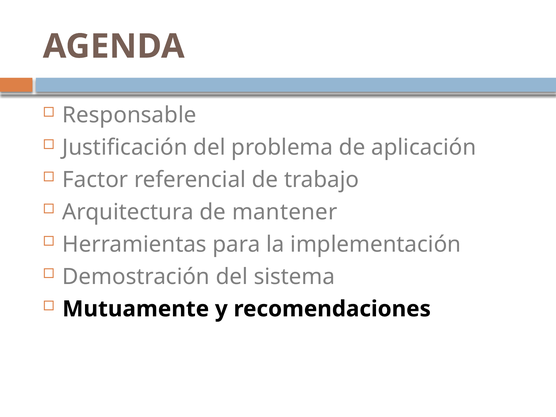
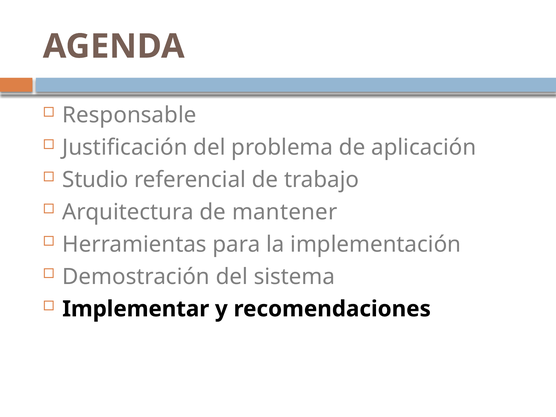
Factor: Factor -> Studio (95, 180)
Mutuamente: Mutuamente -> Implementar (136, 309)
